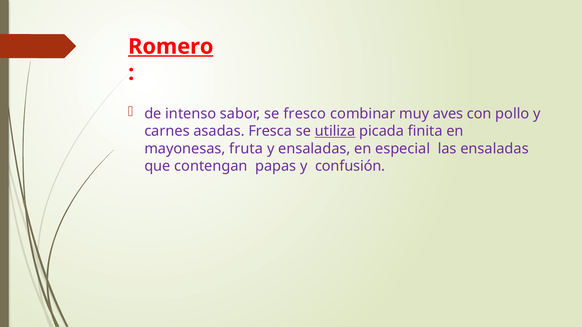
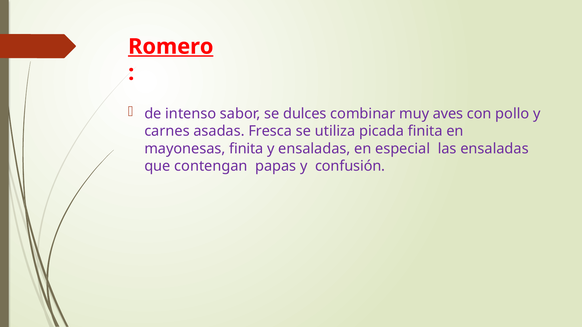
fresco: fresco -> dulces (305, 114)
utiliza underline: present -> none (335, 131)
mayonesas fruta: fruta -> finita (246, 149)
